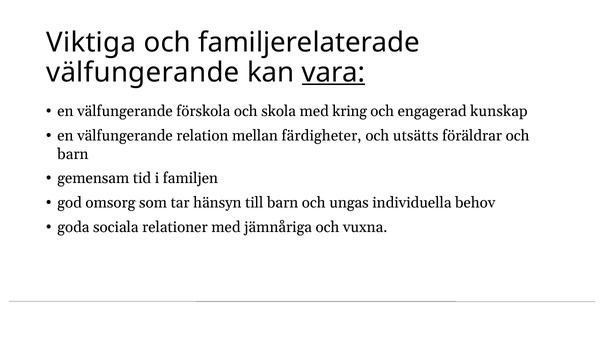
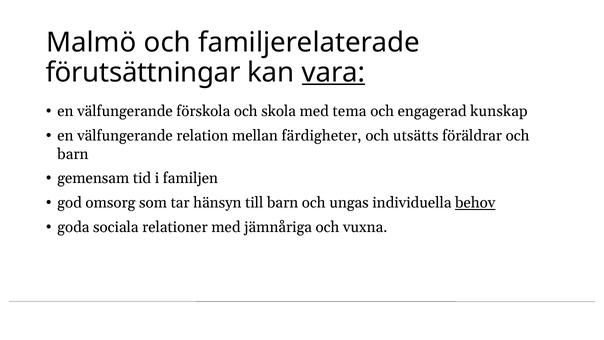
Viktiga: Viktiga -> Malmö (91, 42)
välfungerande: välfungerande -> förutsättningar (143, 72)
kring: kring -> tema (350, 111)
behov underline: none -> present (475, 203)
